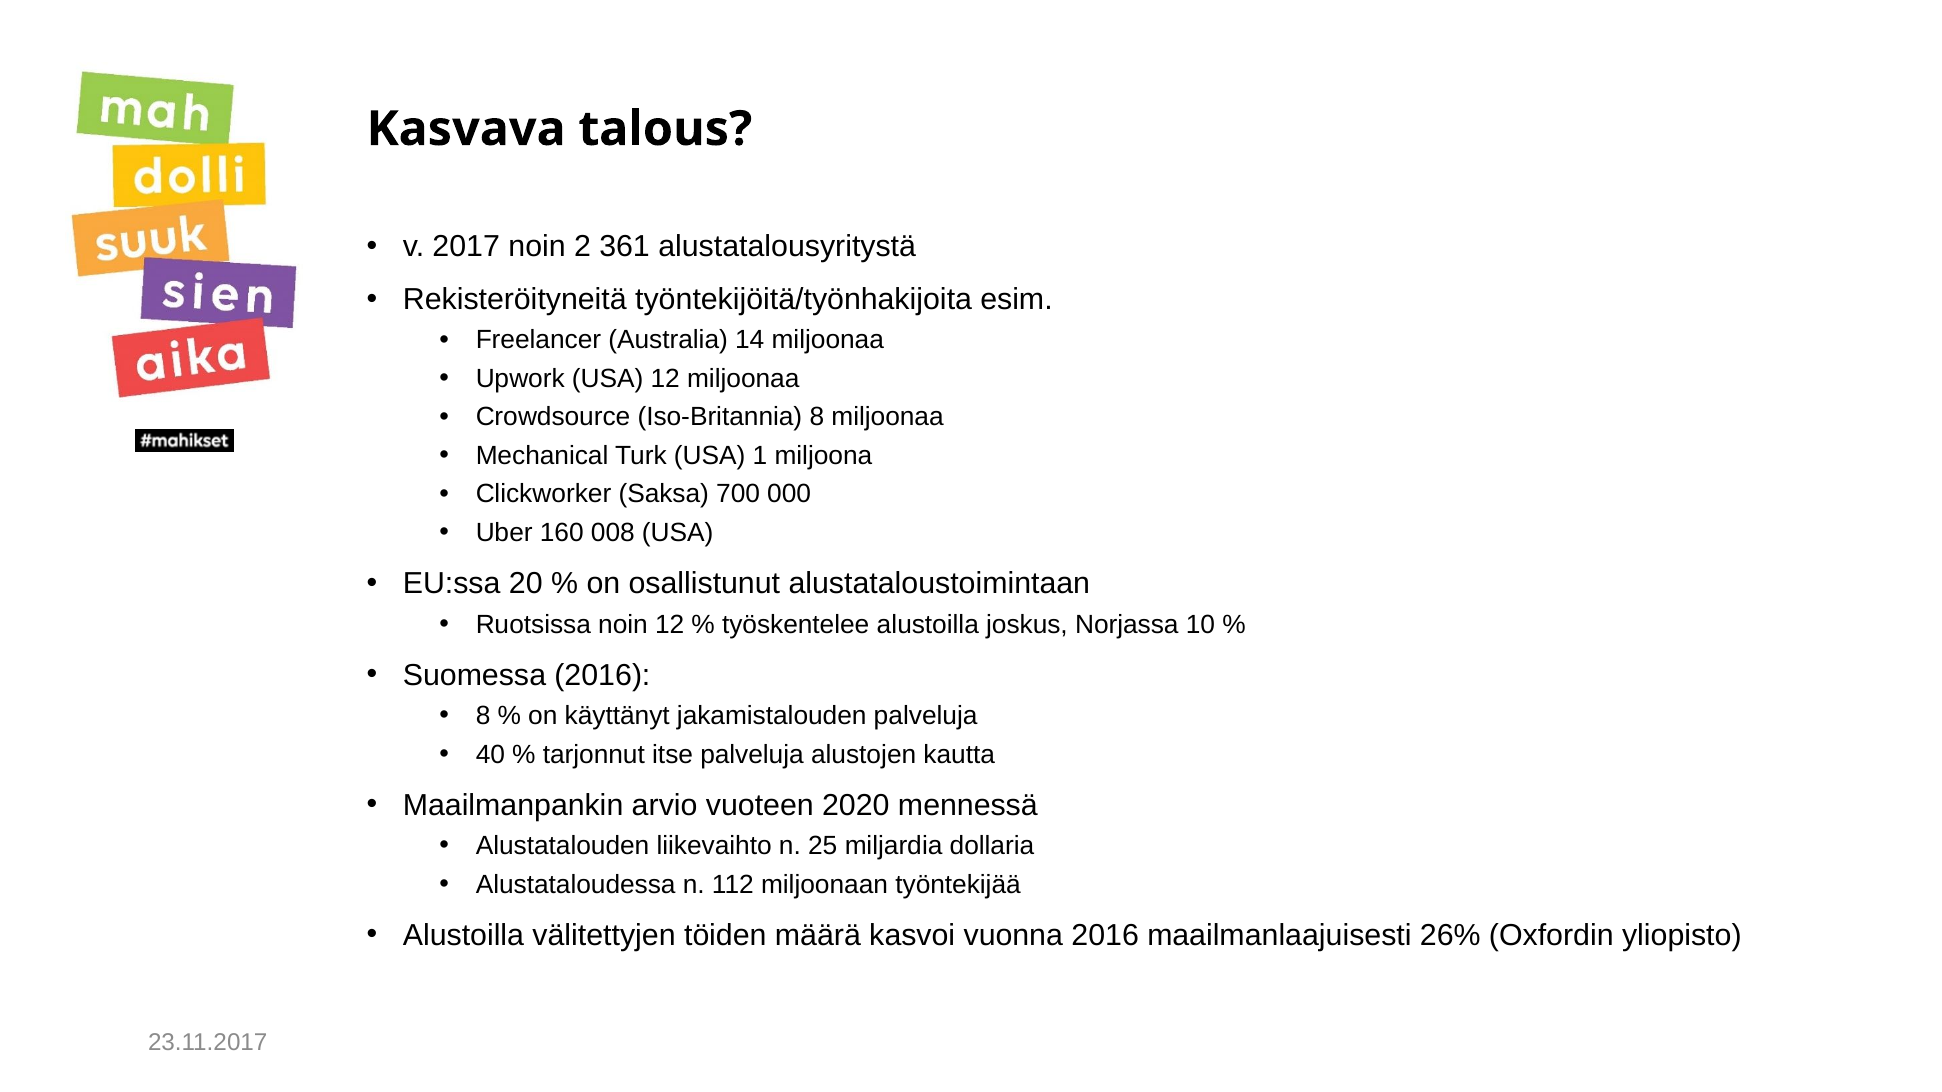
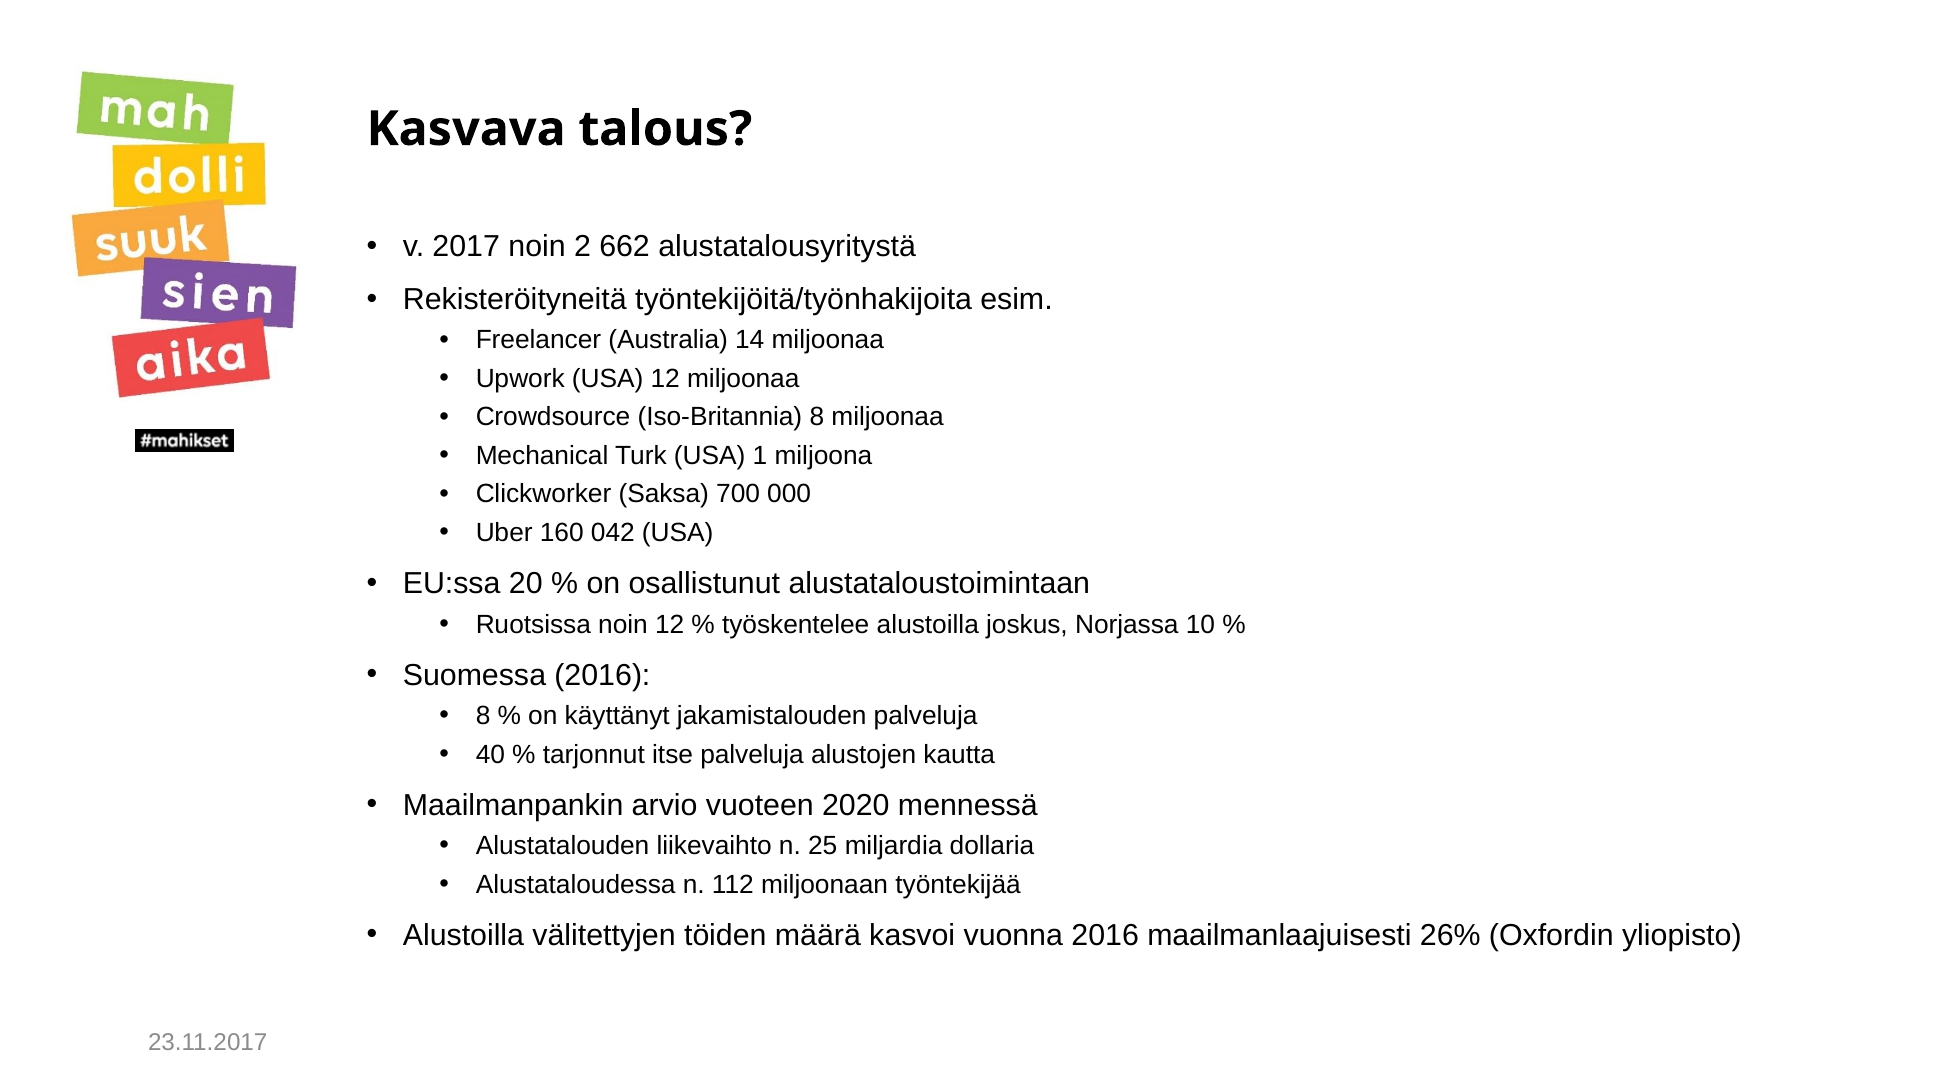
361: 361 -> 662 (625, 246)
008: 008 -> 042 (613, 533)
